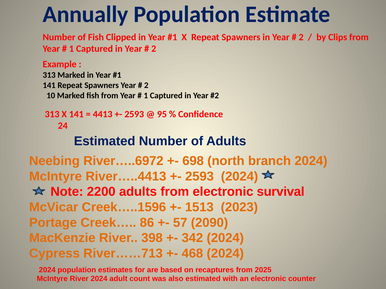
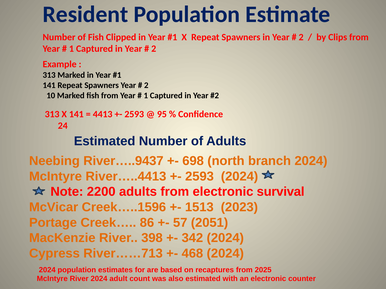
Annually: Annually -> Resident (85, 14)
River…..6972: River…..6972 -> River…..9437 (123, 161)
2090: 2090 -> 2051 (209, 223)
